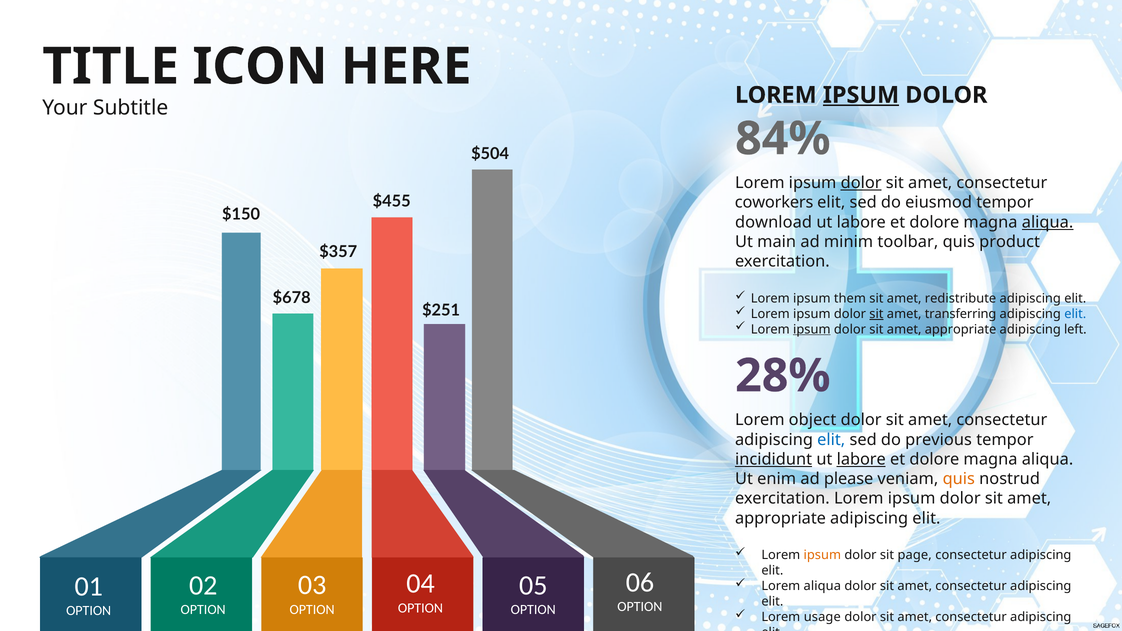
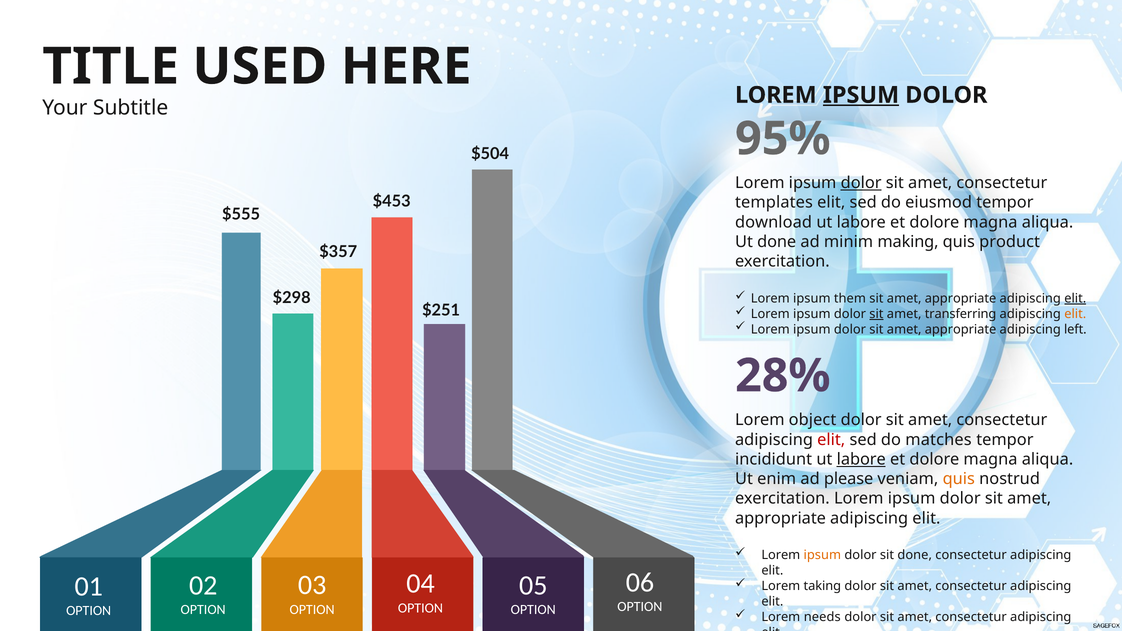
ICON: ICON -> USED (260, 67)
84%: 84% -> 95% (783, 139)
$455: $455 -> $453 (392, 201)
coworkers: coworkers -> templates (774, 203)
$150: $150 -> $555 (241, 214)
aliqua underline: present -> none (1048, 222)
Ut main: main -> done (777, 242)
toolbar: toolbar -> making (908, 242)
$678: $678 -> $298 (292, 298)
redistribute: redistribute -> appropriate (961, 298)
elit underline: none -> present (1075, 298)
elit colour: blue -> orange (1075, 314)
ipsum underline: present -> none (812, 329)
elit colour: blue -> red (831, 440)
previous: previous -> matches (938, 440)
incididunt underline: present -> none (774, 459)
sit page: page -> done (915, 555)
Lorem aliqua: aliqua -> taking (822, 586)
usage: usage -> needs (822, 617)
